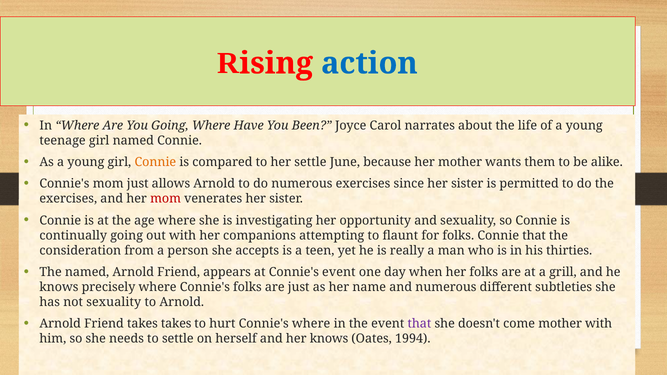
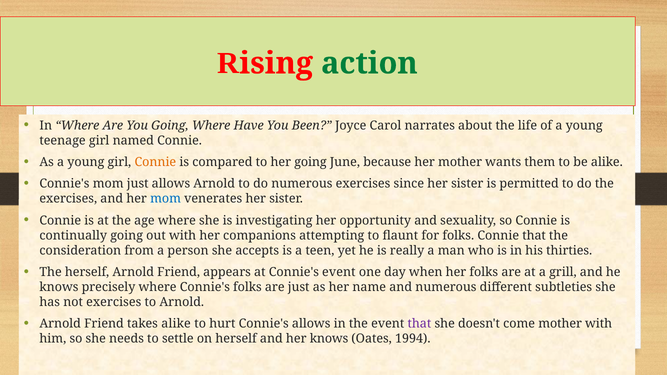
action colour: blue -> green (369, 63)
her settle: settle -> going (310, 162)
mom colour: red -> blue (166, 199)
The named: named -> herself (87, 272)
not sexuality: sexuality -> exercises (114, 302)
takes takes: takes -> alike (176, 324)
Connie's where: where -> allows (311, 324)
